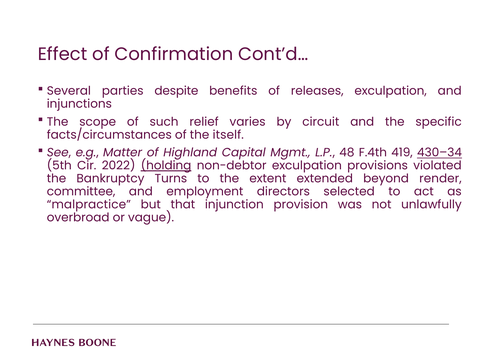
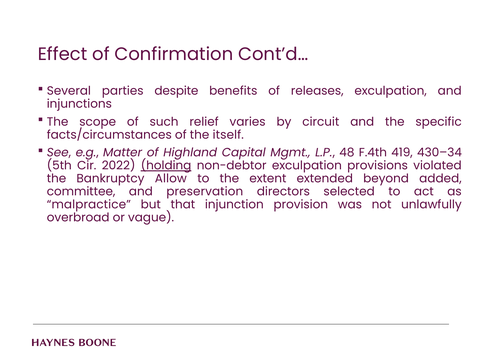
430–34 underline: present -> none (440, 153)
Turns: Turns -> Allow (171, 179)
render: render -> added (440, 179)
employment: employment -> preservation (205, 192)
